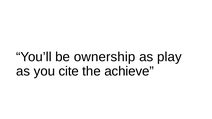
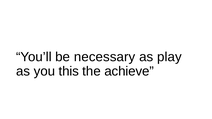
ownership: ownership -> necessary (105, 57)
cite: cite -> this (69, 71)
